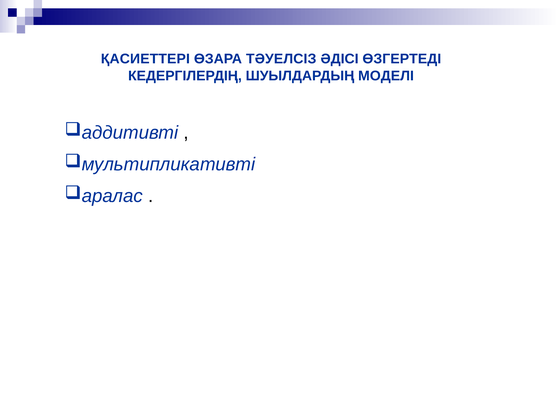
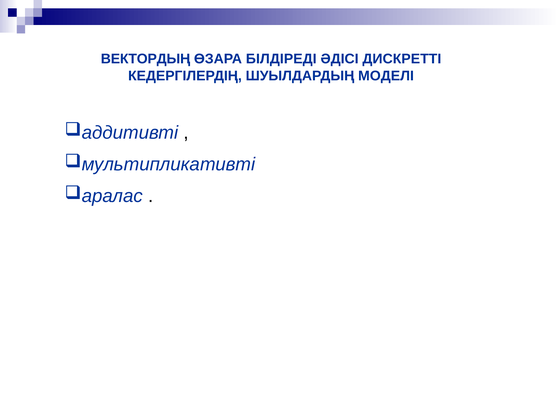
ҚАСИЕТТЕРІ: ҚАСИЕТТЕРІ -> ВЕКТОРДЫҢ (146, 59)
ТӘУЕЛСІЗ: ТӘУЕЛСІЗ -> БІЛДІРЕДІ (281, 59)
ӨЗГЕРТЕДІ: ӨЗГЕРТЕДІ -> ДИСКРЕТТІ (402, 59)
